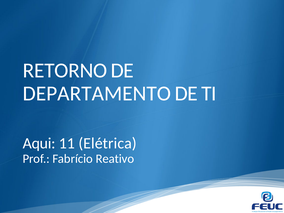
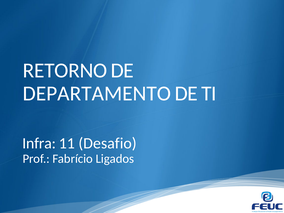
Aqui: Aqui -> Infra (39, 143)
Elétrica: Elétrica -> Desafio (108, 143)
Reativo: Reativo -> Ligados (115, 159)
